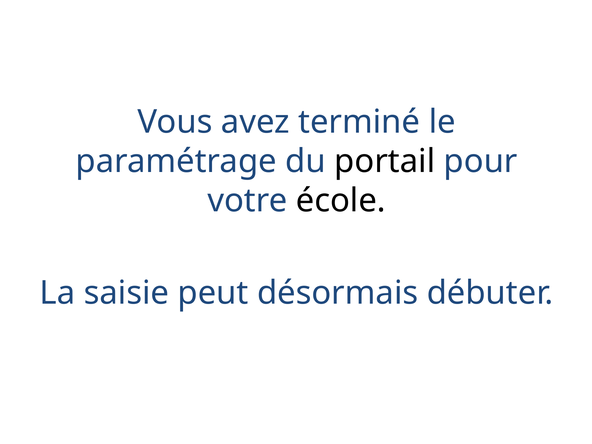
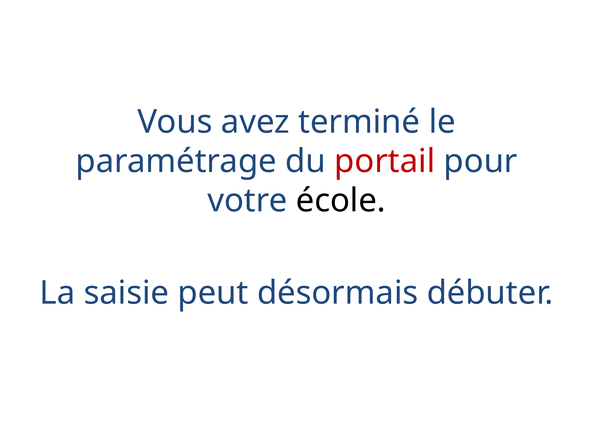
portail colour: black -> red (385, 161)
